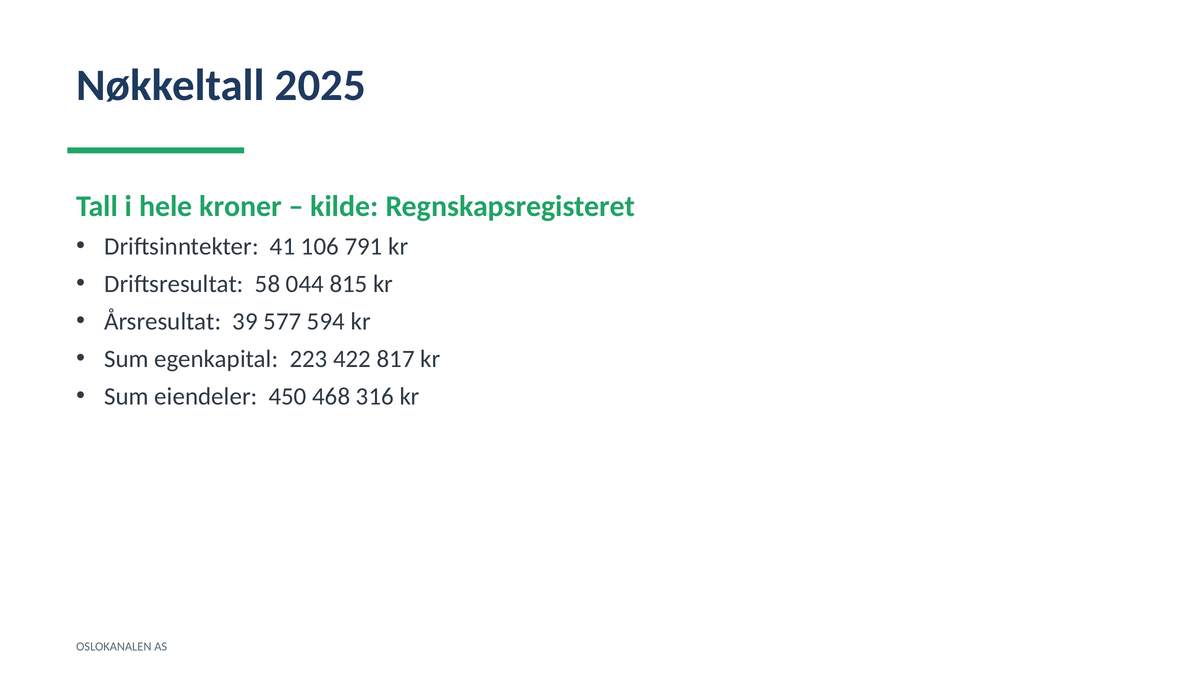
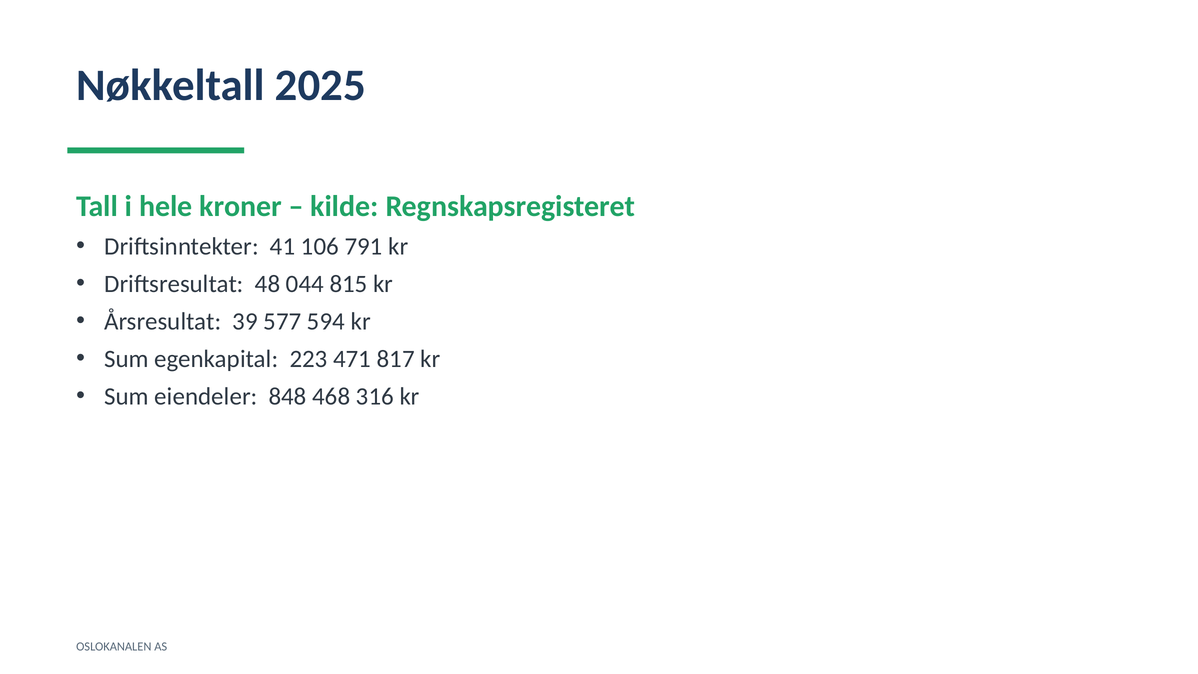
58: 58 -> 48 (268, 284)
422: 422 -> 471 (352, 359)
450: 450 -> 848 (288, 396)
